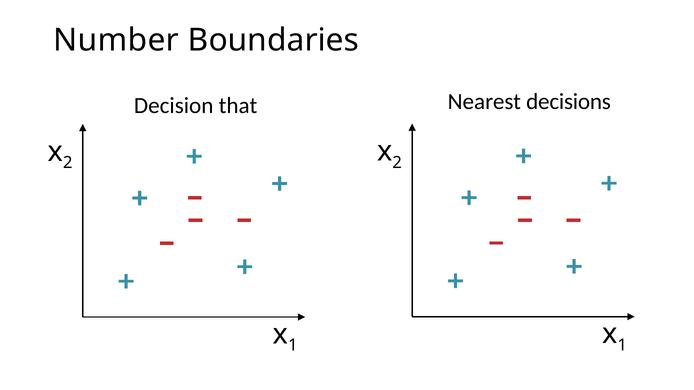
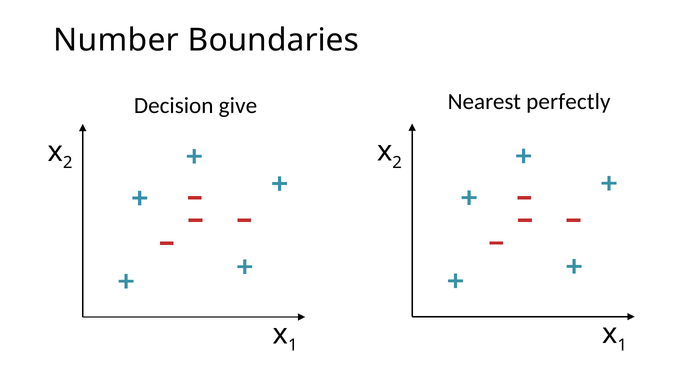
that: that -> give (238, 106)
decisions: decisions -> perfectly (568, 102)
